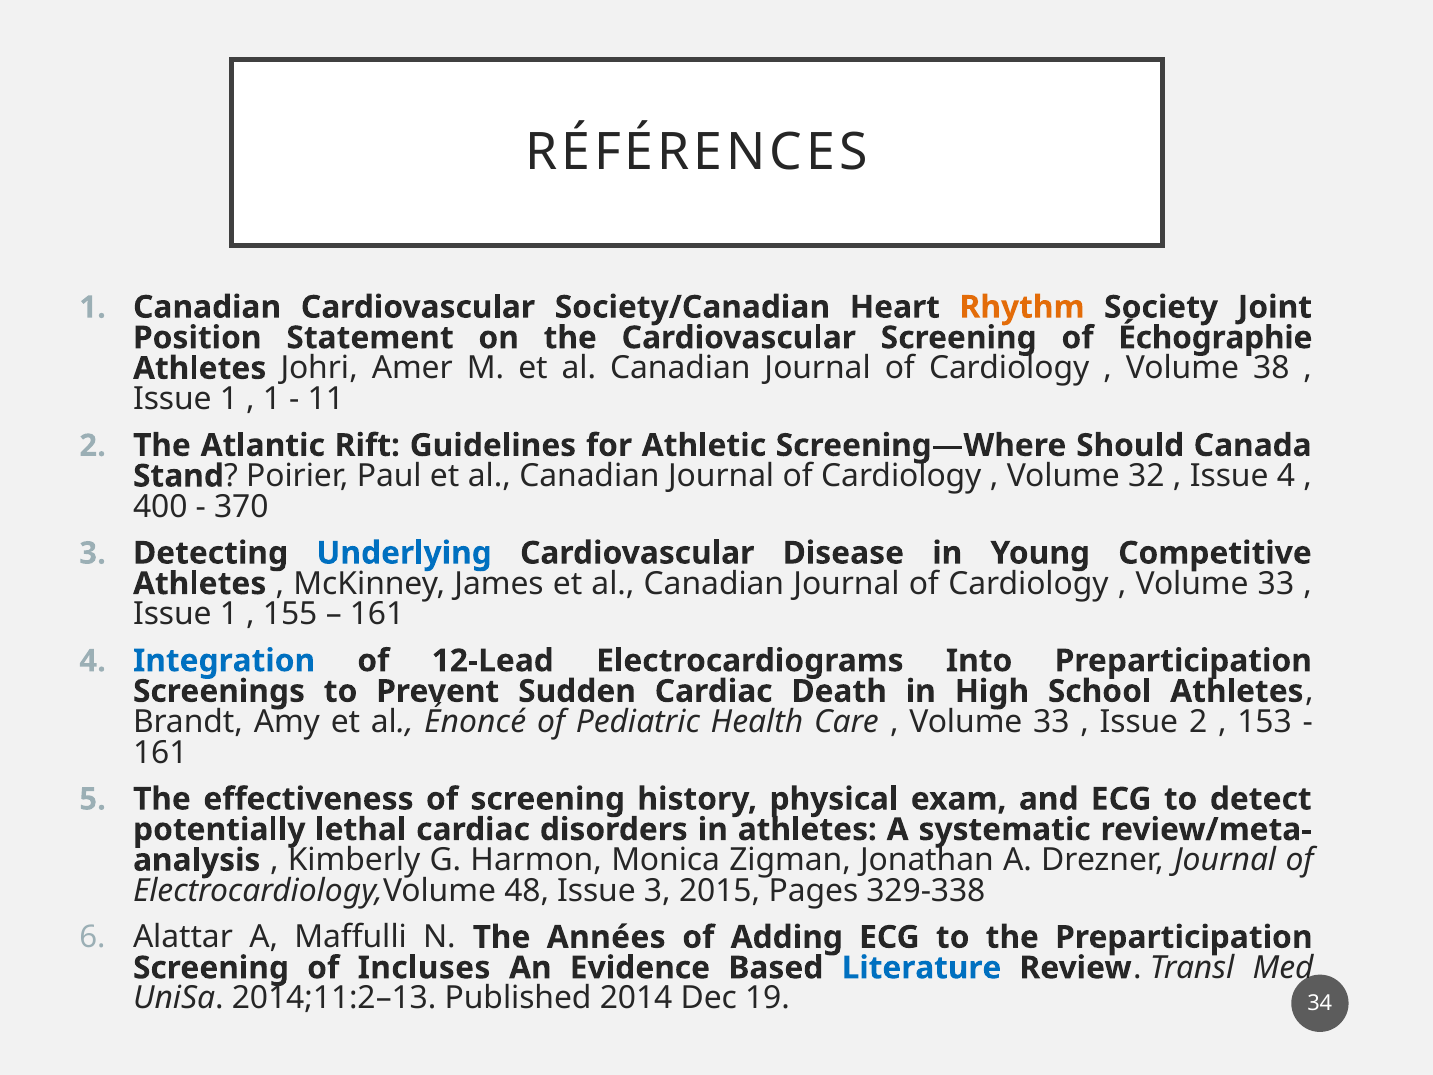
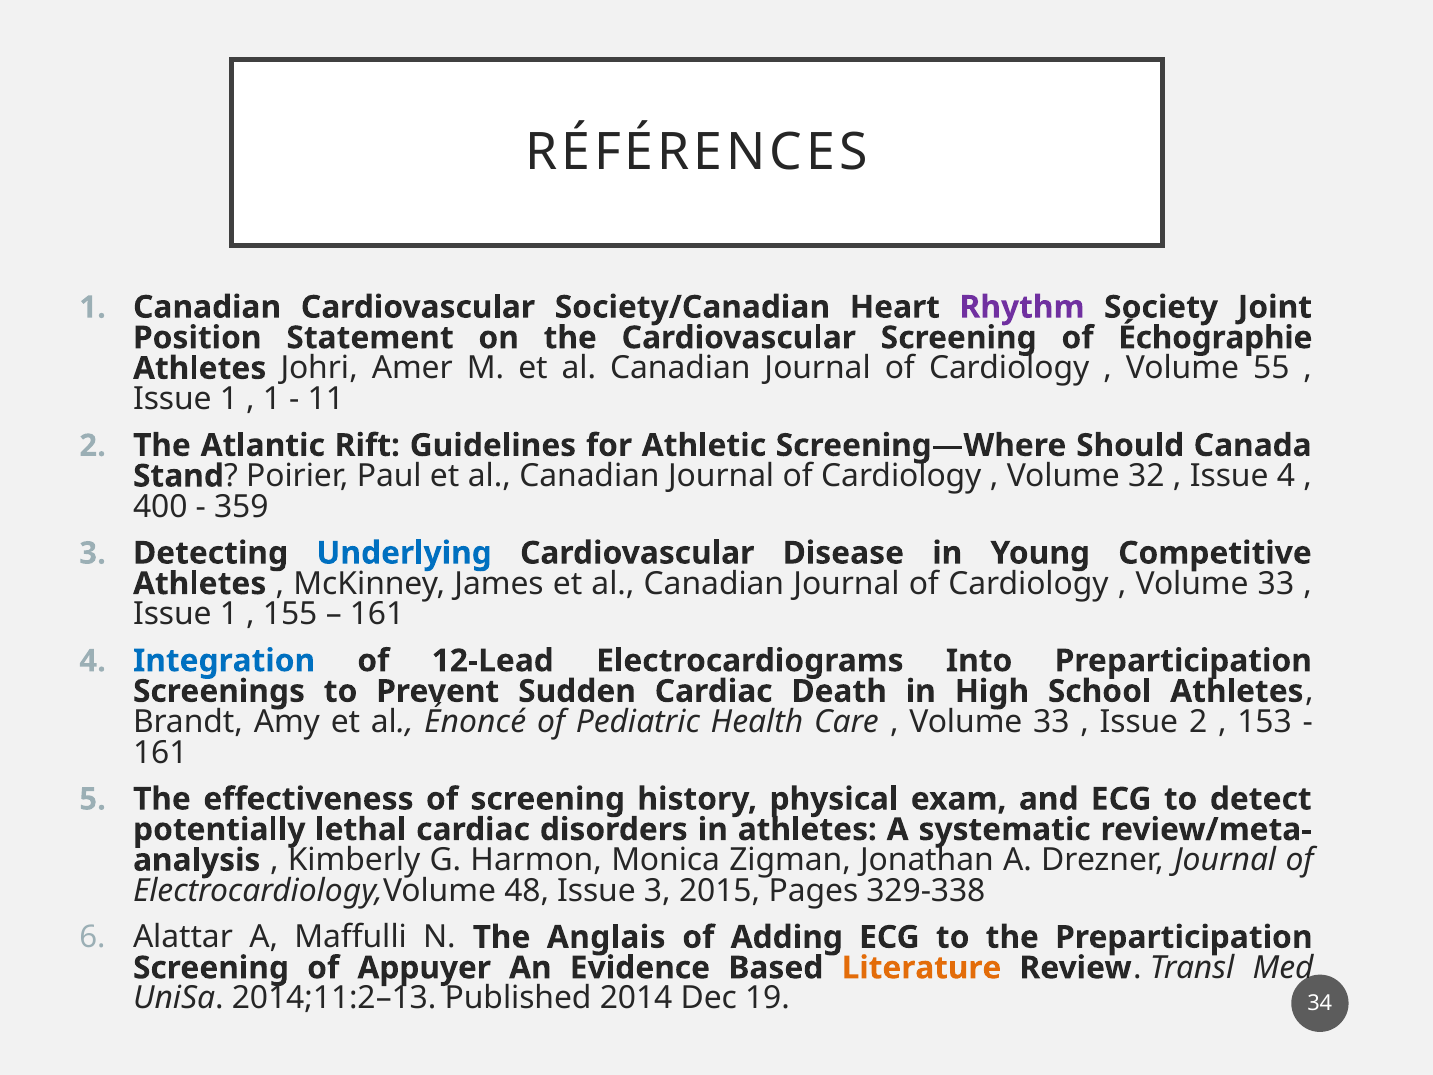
Rhythm colour: orange -> purple (1022, 307)
38: 38 -> 55 (1271, 368)
370: 370 -> 359 (241, 507)
Années: Années -> Anglais (606, 937)
Incluses: Incluses -> Appuyer (424, 968)
Literature colour: blue -> orange (922, 968)
